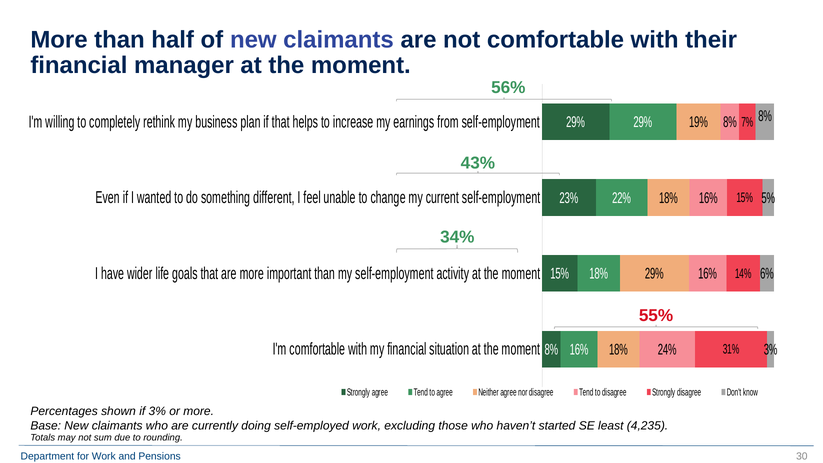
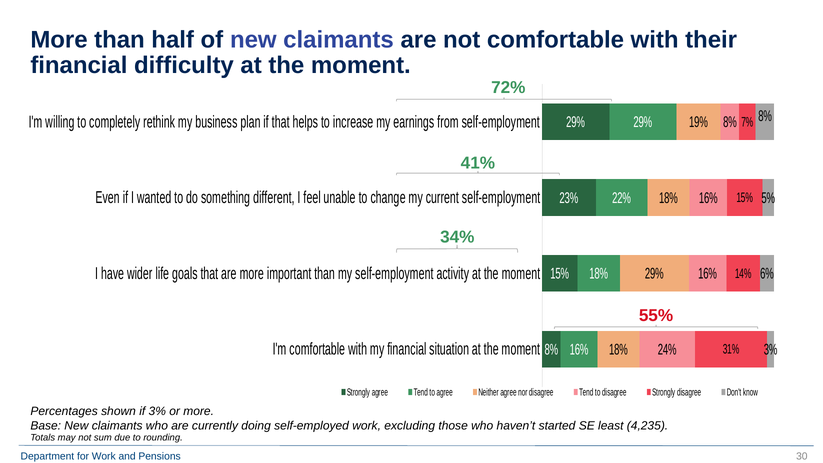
manager: manager -> difficulty (184, 66)
56%: 56% -> 72% (508, 88)
43%: 43% -> 41% (478, 163)
